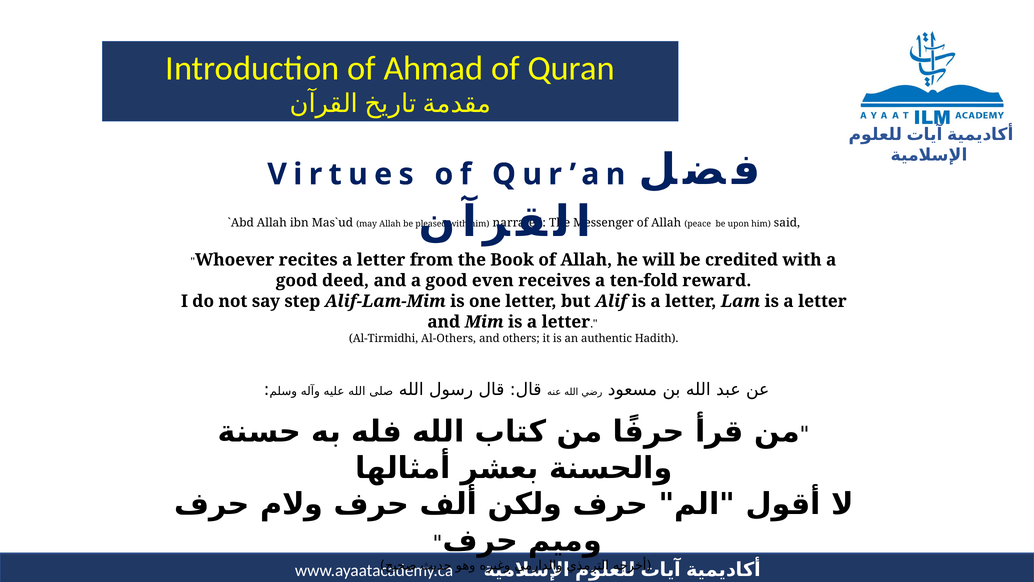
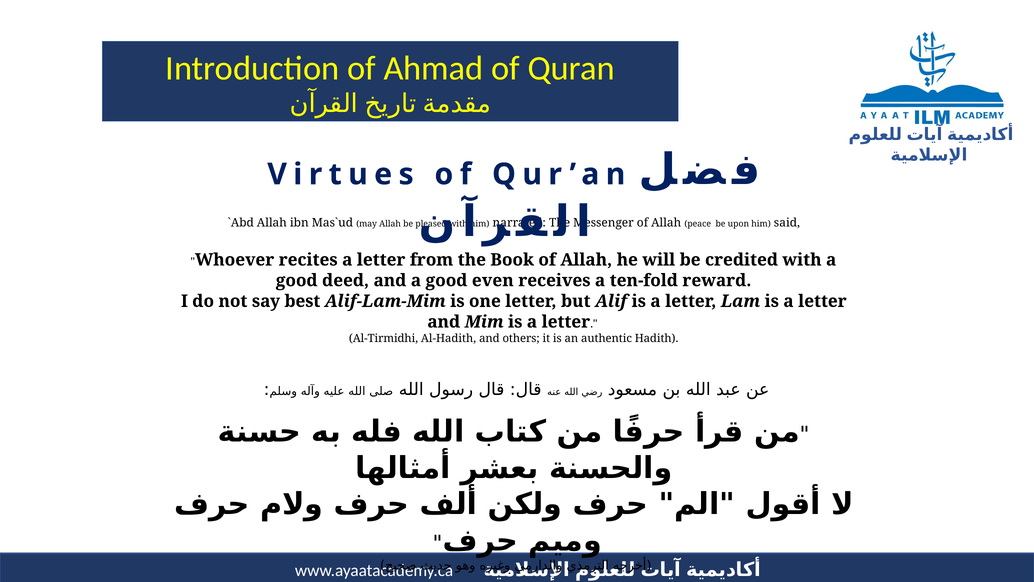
step: step -> best (302, 301)
Al-Others: Al-Others -> Al-Hadith (449, 338)
